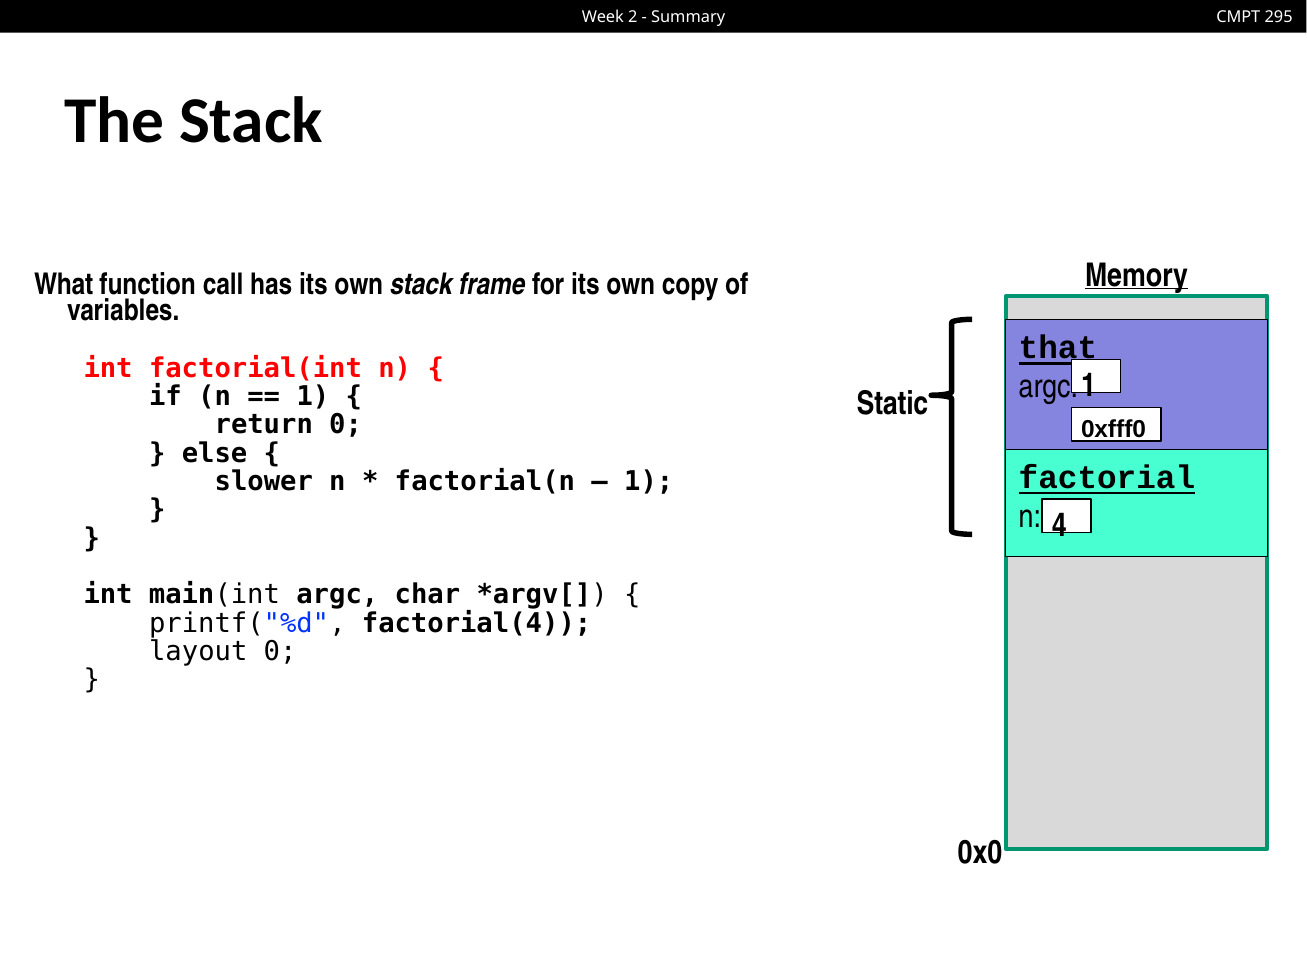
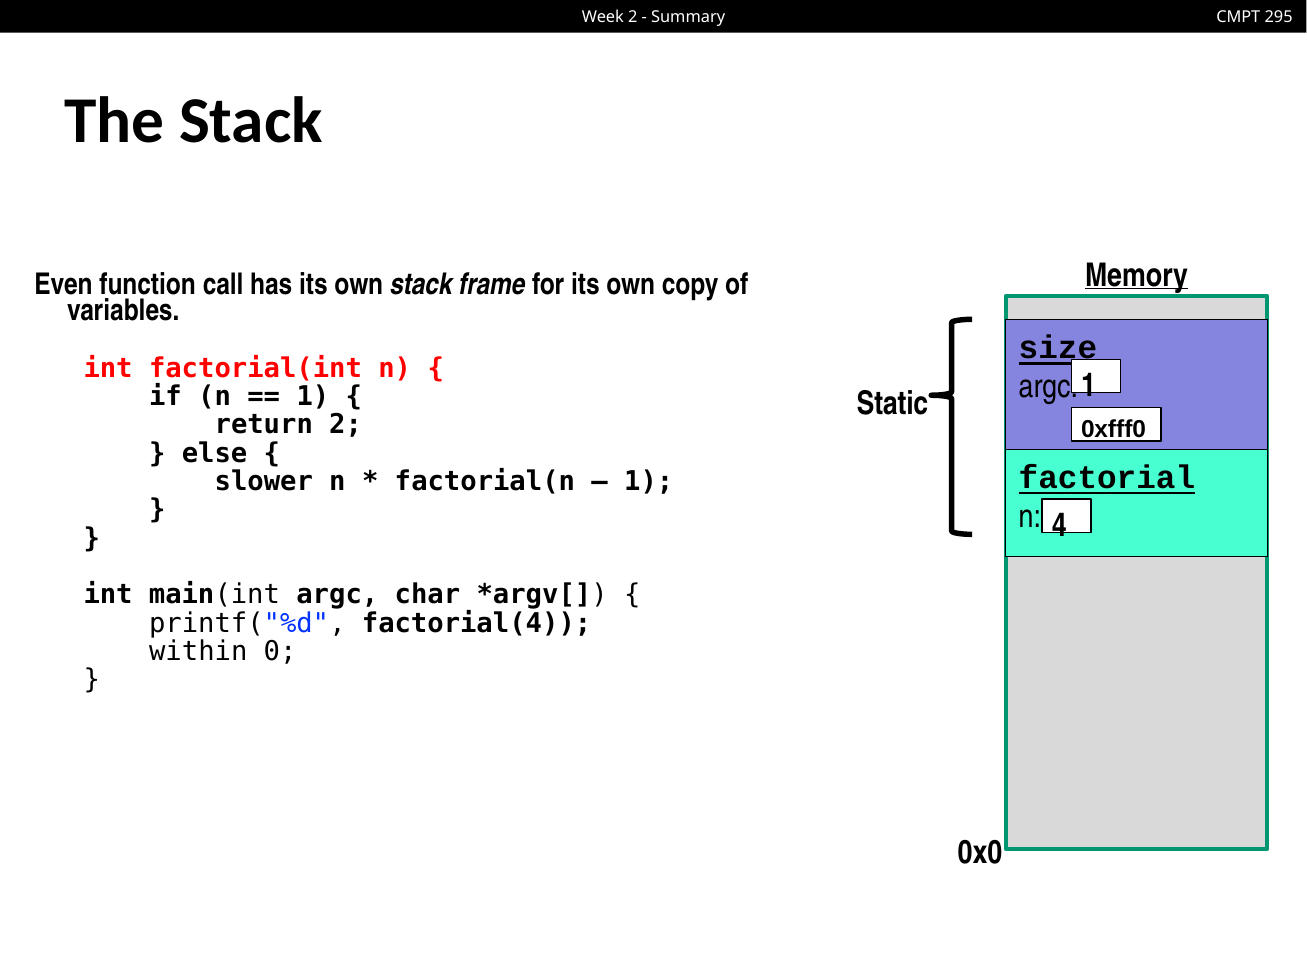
What: What -> Even (64, 285)
that: that -> size (1058, 348)
return 0: 0 -> 2 (346, 425)
layout: layout -> within (198, 652)
